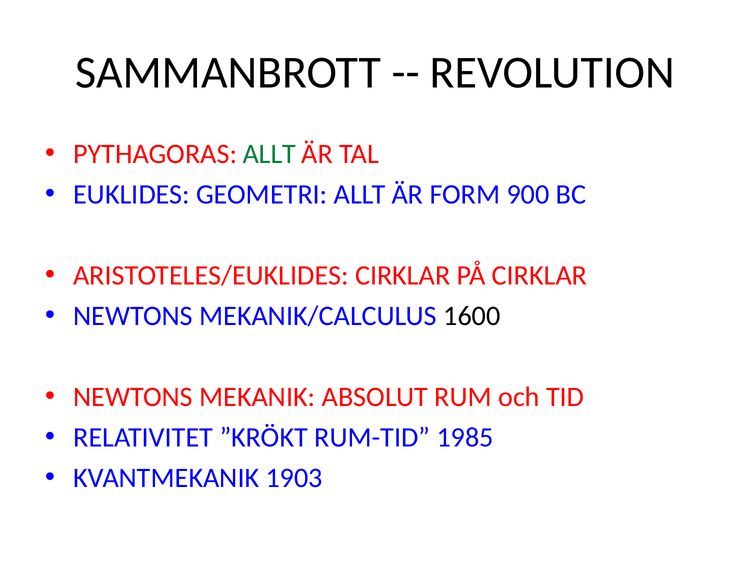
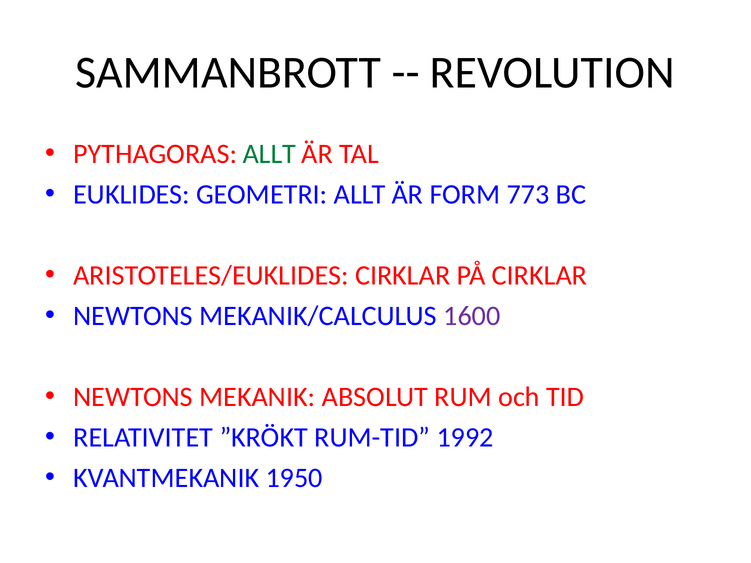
900: 900 -> 773 (528, 195)
1600 colour: black -> purple (472, 316)
1985: 1985 -> 1992 (465, 438)
1903: 1903 -> 1950 (294, 478)
